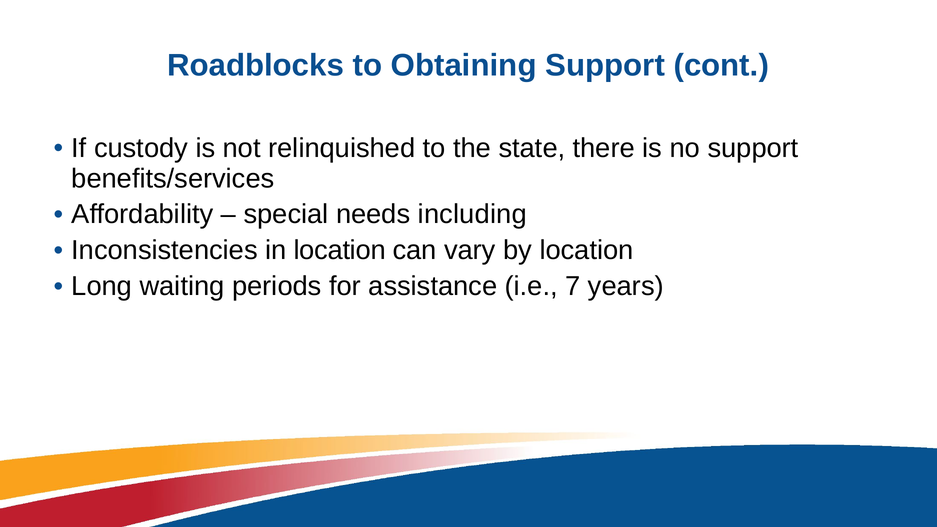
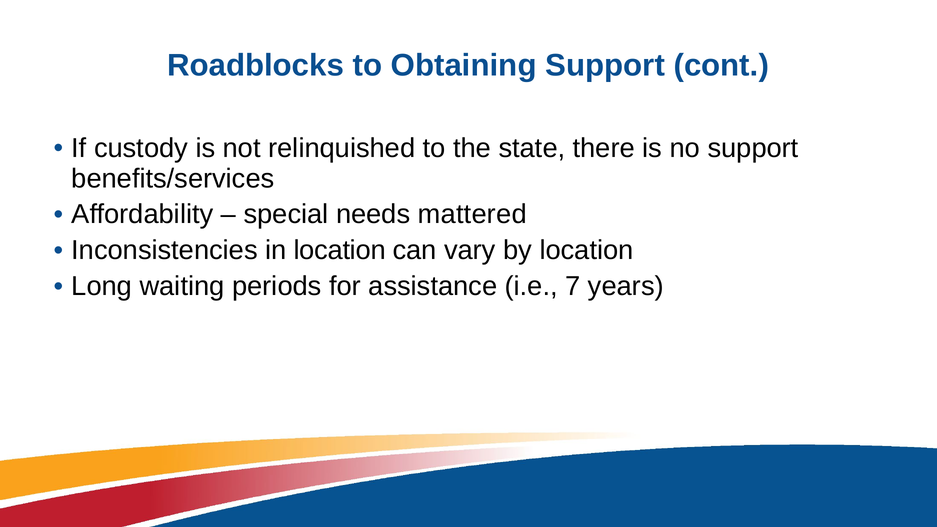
including: including -> mattered (472, 214)
